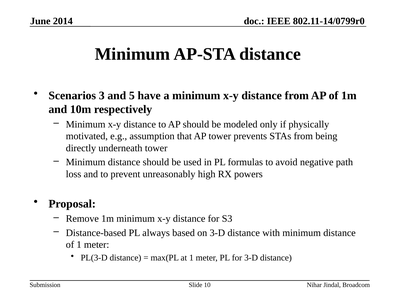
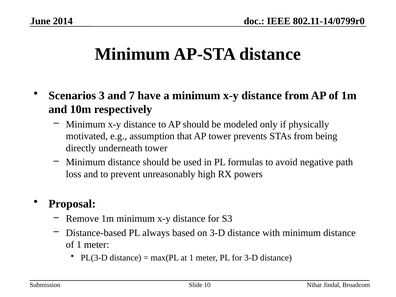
5: 5 -> 7 (132, 96)
